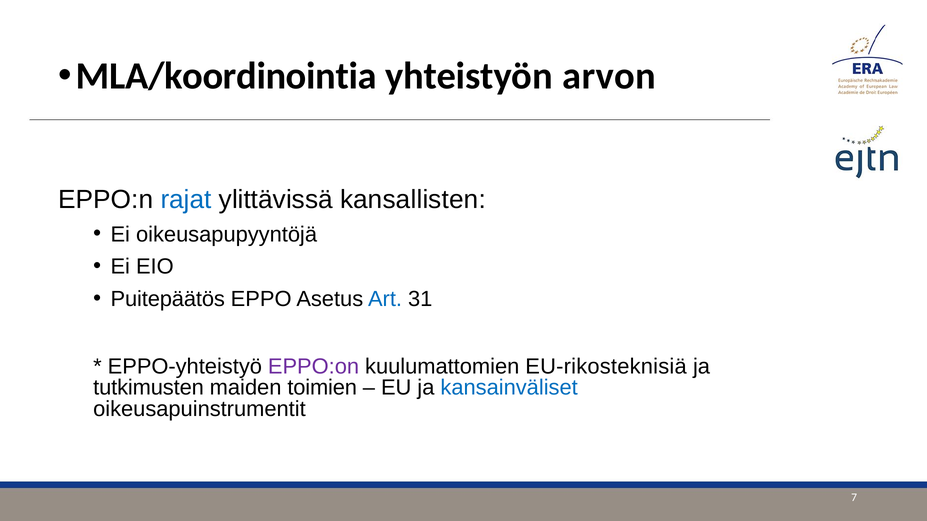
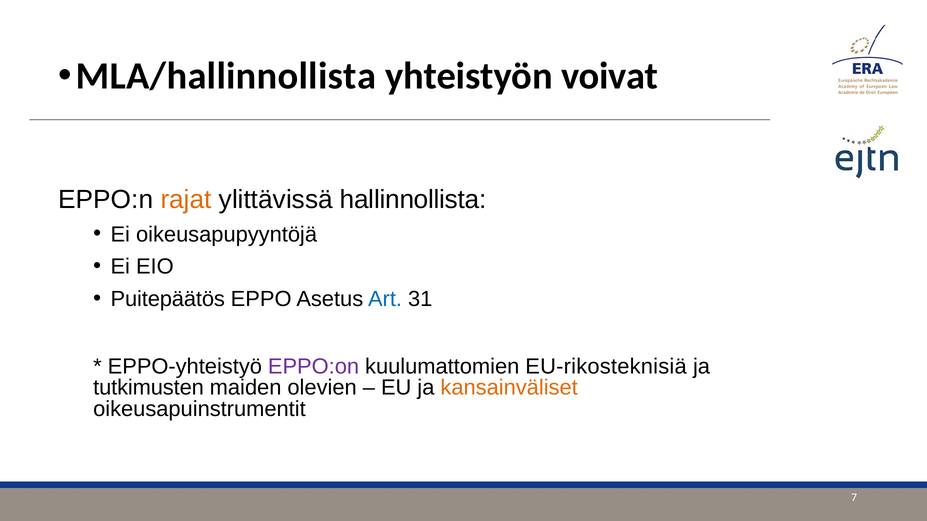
MLA/koordinointia: MLA/koordinointia -> MLA/hallinnollista (226, 76)
arvon: arvon -> voivat (610, 76)
rajat colour: blue -> orange (186, 200)
kansallisten: kansallisten -> hallinnollista (413, 200)
toimien: toimien -> olevien (322, 388)
kansainväliset colour: blue -> orange (509, 388)
